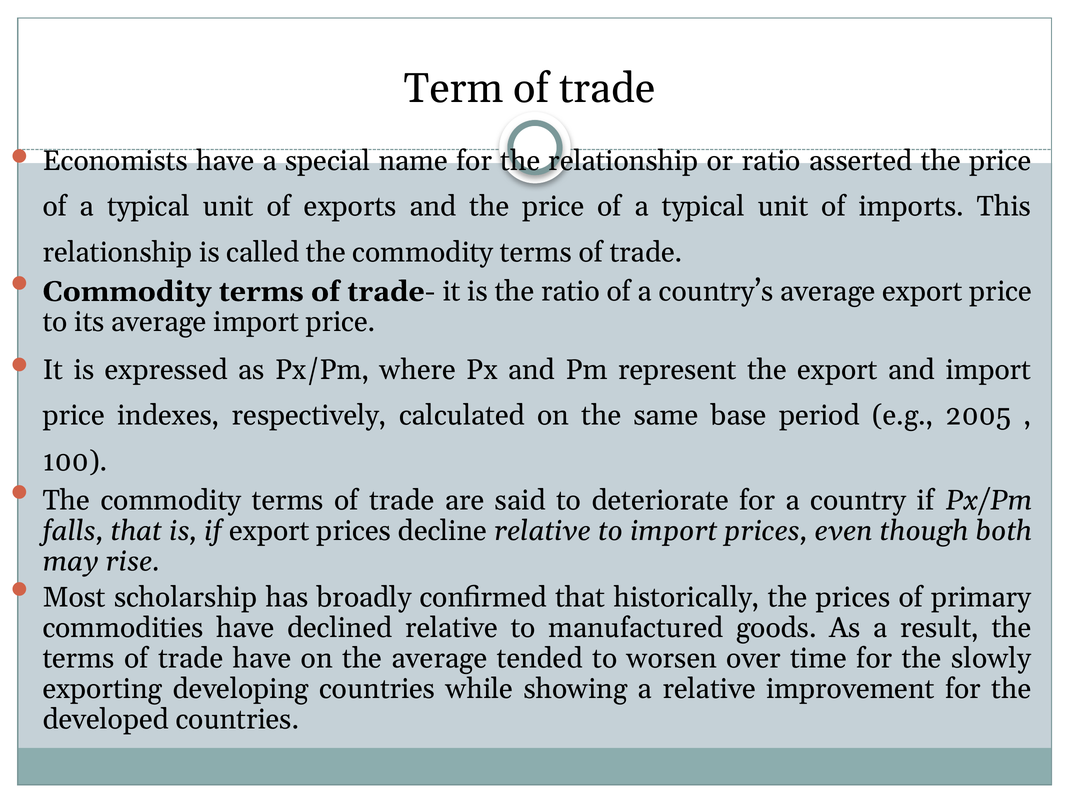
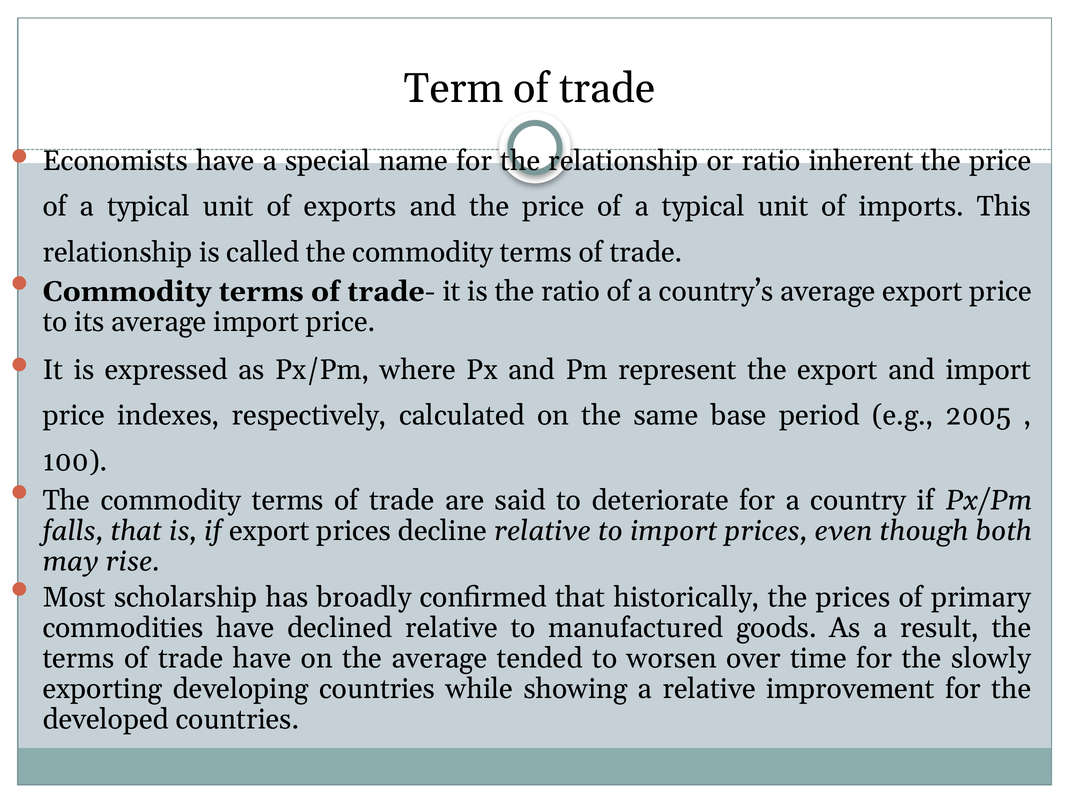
asserted: asserted -> inherent (861, 161)
